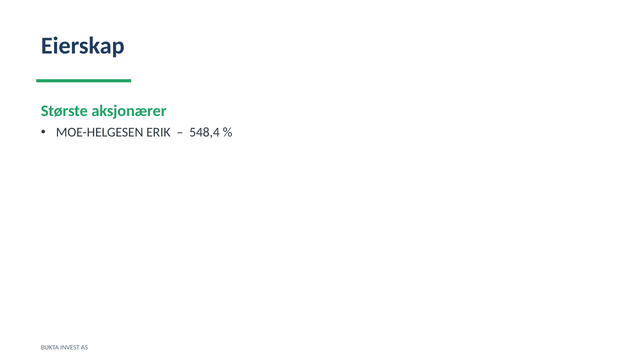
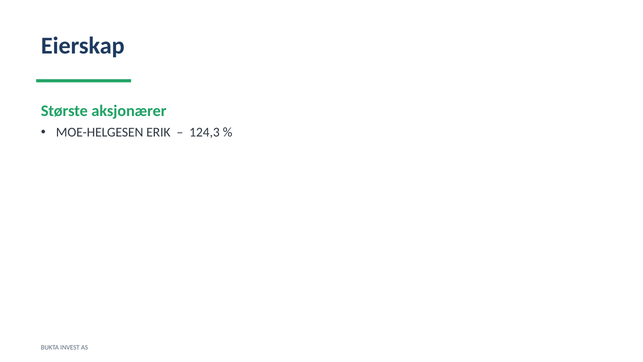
548,4: 548,4 -> 124,3 (205, 132)
